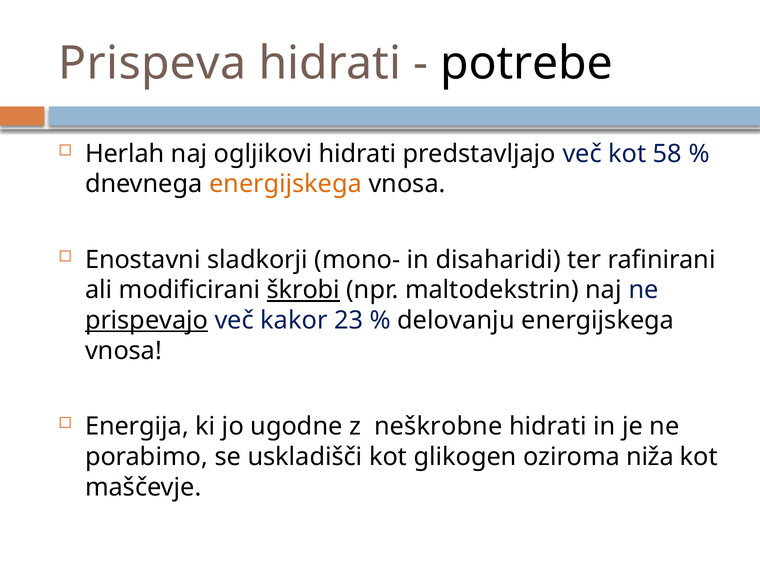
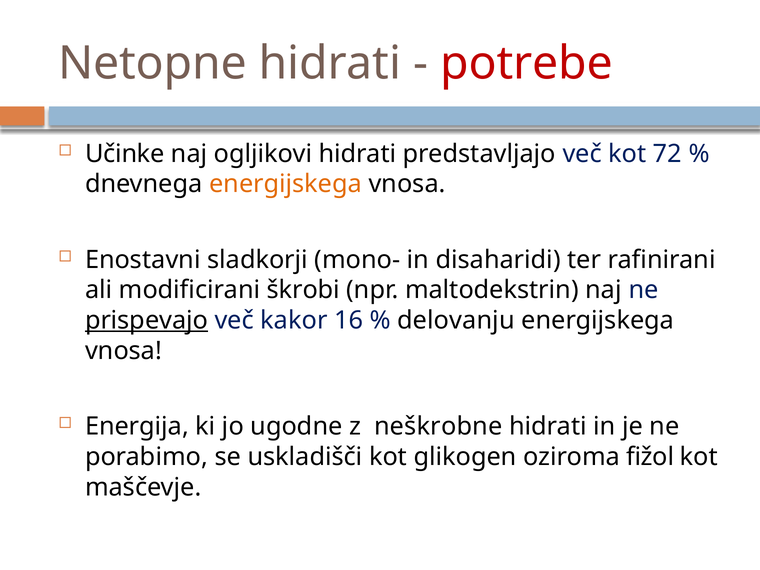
Prispeva: Prispeva -> Netopne (153, 63)
potrebe colour: black -> red (526, 63)
Herlah: Herlah -> Učinke (125, 154)
58: 58 -> 72 (667, 154)
škrobi underline: present -> none (303, 290)
23: 23 -> 16 (349, 321)
niža: niža -> fižol (650, 457)
